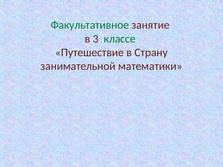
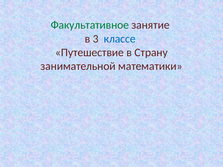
классе colour: green -> blue (120, 39)
